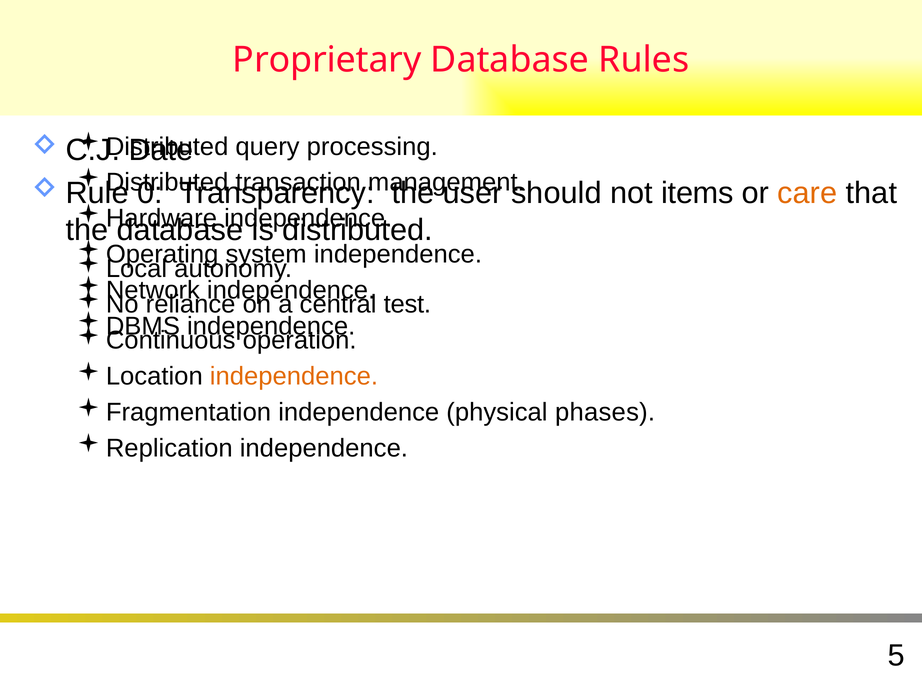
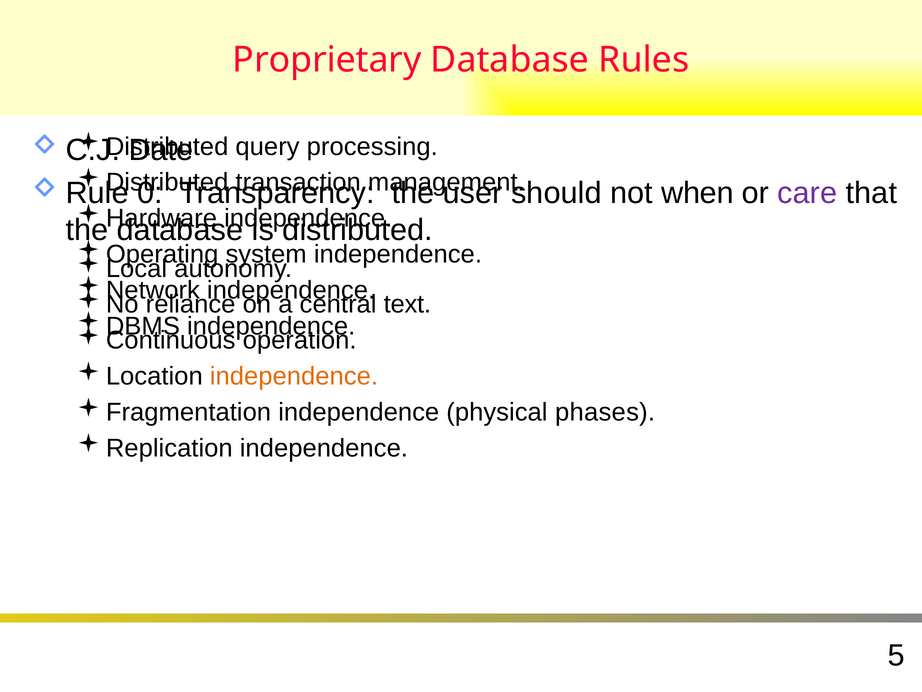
items: items -> when (697, 193)
care colour: orange -> purple (807, 193)
test: test -> text (407, 304)
